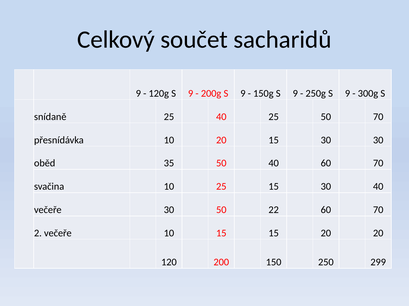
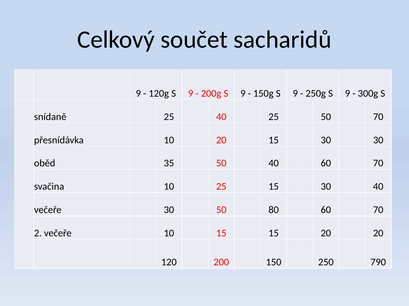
22: 22 -> 80 (274, 210)
299: 299 -> 790 (378, 263)
